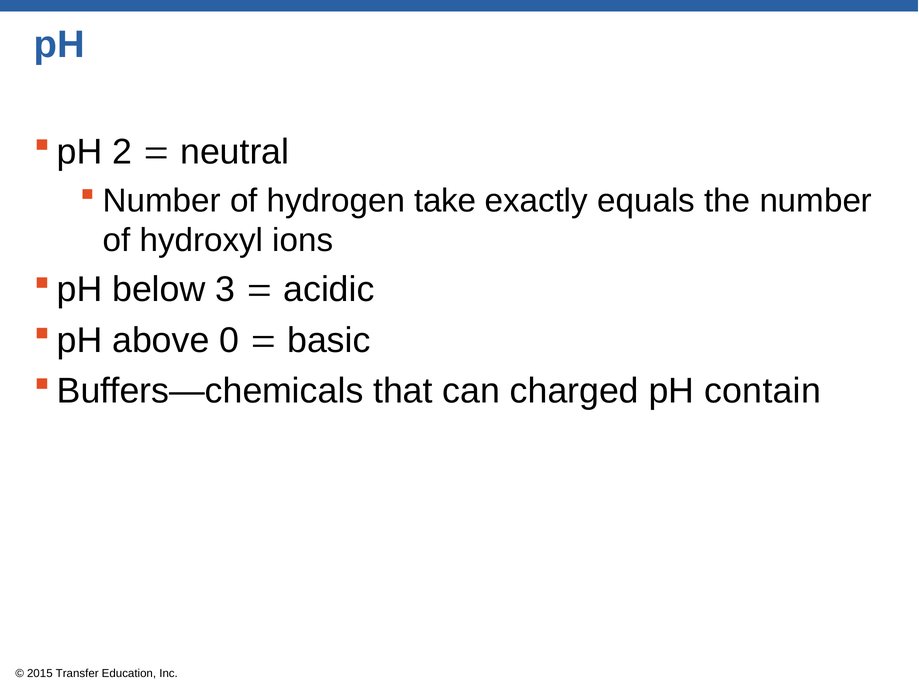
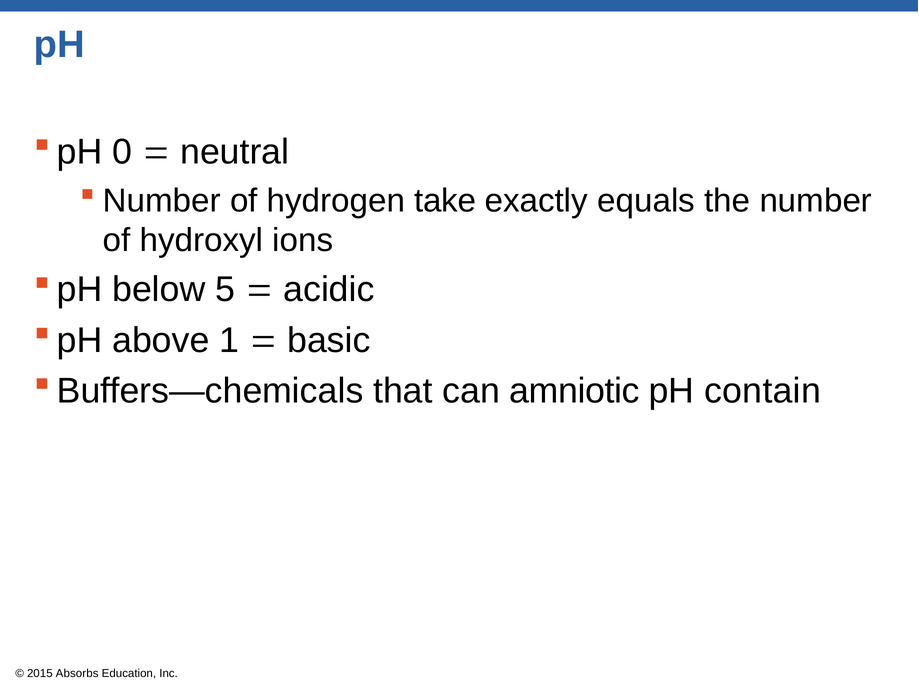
2: 2 -> 0 (122, 152)
3: 3 -> 5 (225, 290)
0: 0 -> 1 (229, 340)
charged: charged -> amniotic (575, 391)
Transfer: Transfer -> Absorbs (77, 674)
